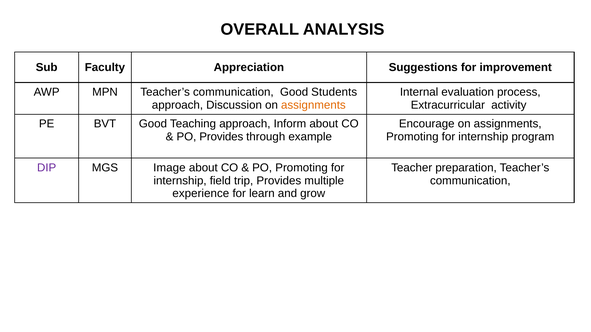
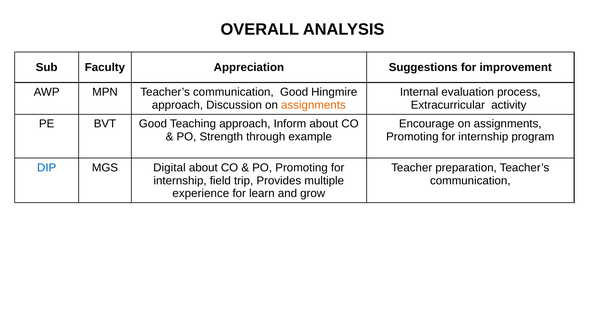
Students: Students -> Hingmire (334, 92)
PO Provides: Provides -> Strength (221, 137)
DIP colour: purple -> blue (47, 168)
Image: Image -> Digital (169, 168)
